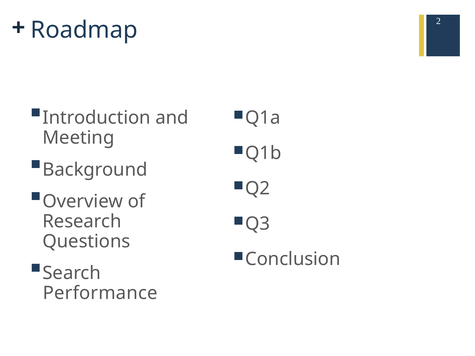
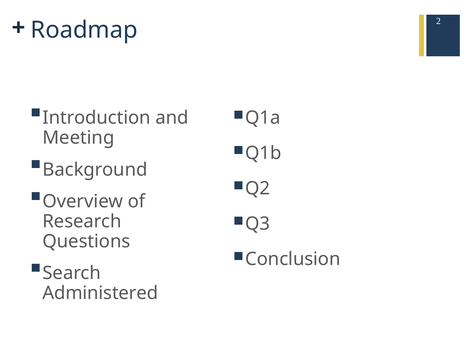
Performance: Performance -> Administered (100, 293)
